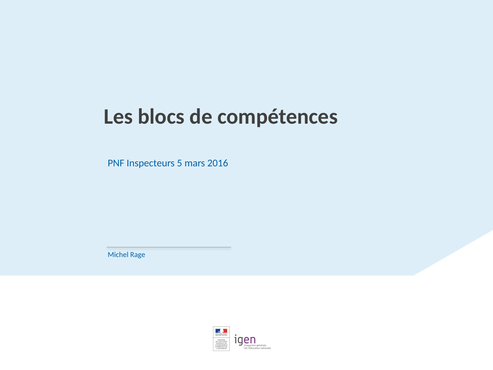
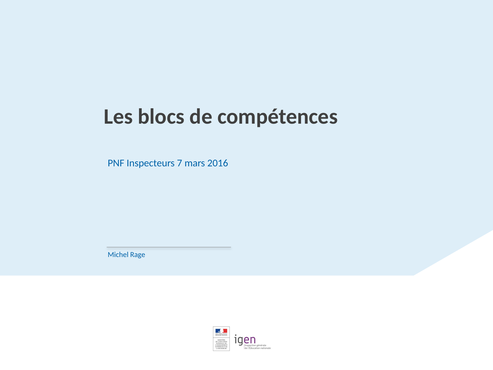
5: 5 -> 7 (180, 163)
